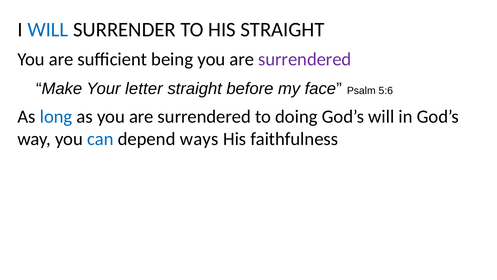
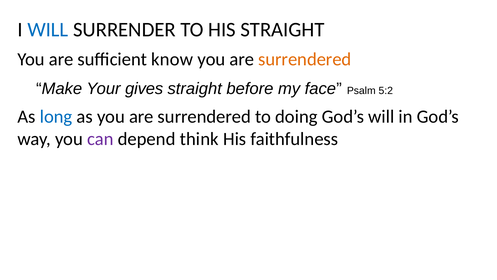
being: being -> know (172, 59)
surrendered colour: purple -> orange (305, 59)
letter: letter -> gives (144, 88)
5:6: 5:6 -> 5:2 (386, 91)
can colour: blue -> purple (100, 139)
ways: ways -> think (199, 139)
